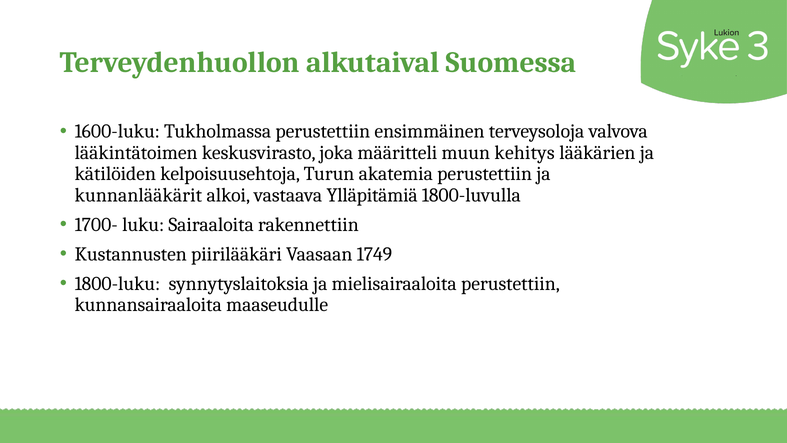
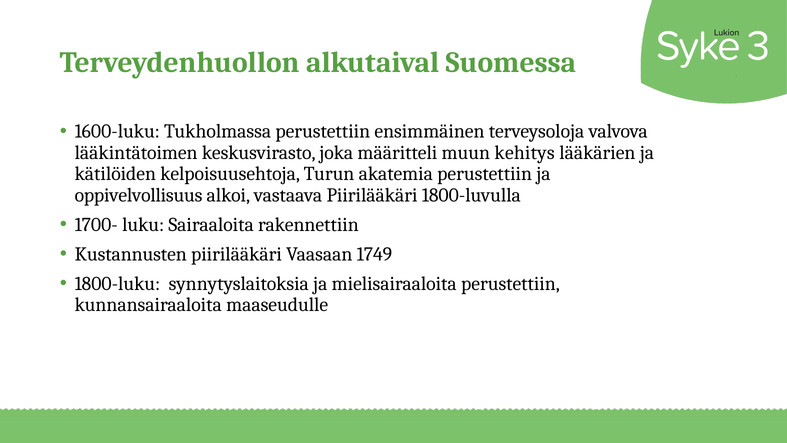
kunnanlääkärit: kunnanlääkärit -> oppivelvollisuus (139, 195)
vastaava Ylläpitämiä: Ylläpitämiä -> Piirilääkäri (372, 195)
